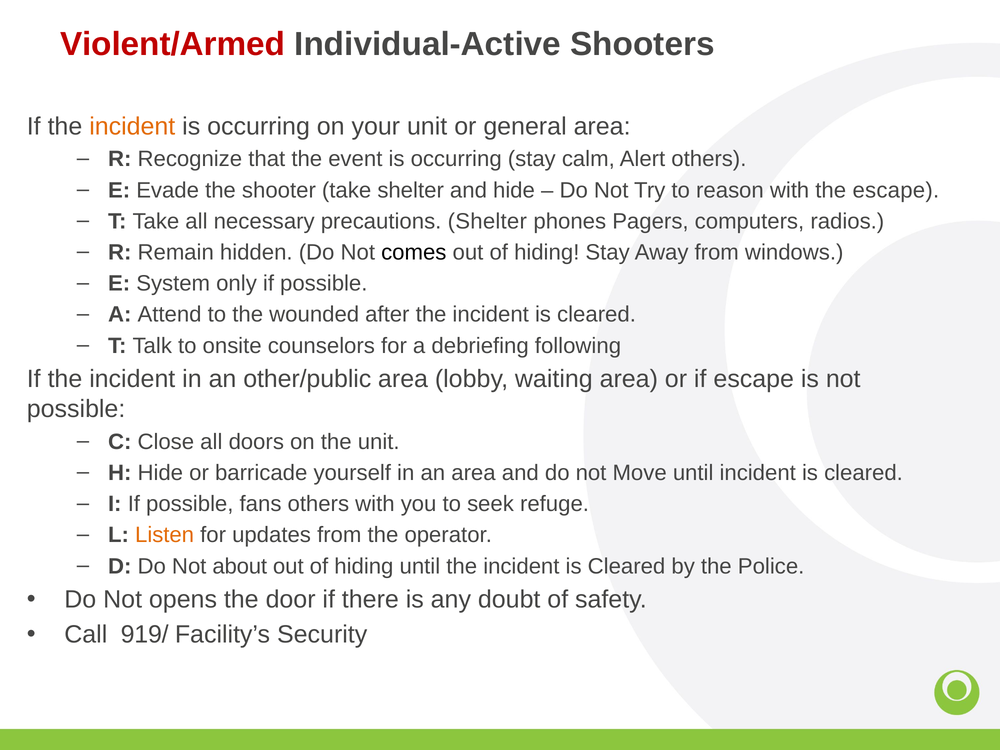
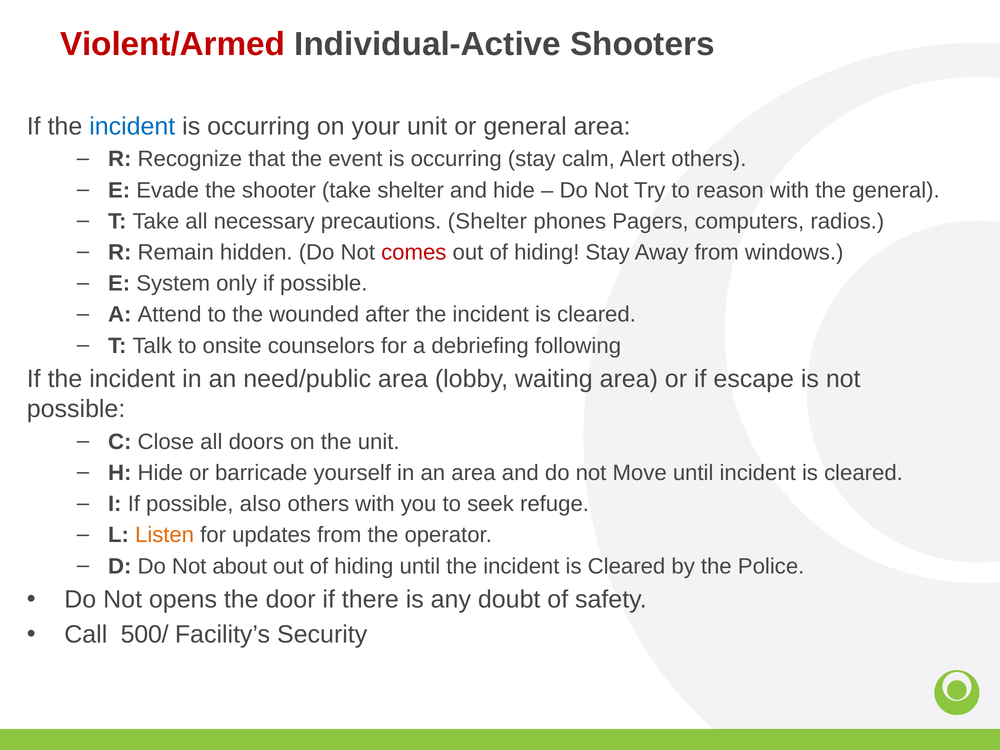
incident colour: orange -> blue (132, 127)
the escape: escape -> general (896, 190)
comes colour: black -> red (414, 252)
other/public: other/public -> need/public (307, 379)
fans: fans -> also (260, 504)
919/: 919/ -> 500/ (145, 635)
